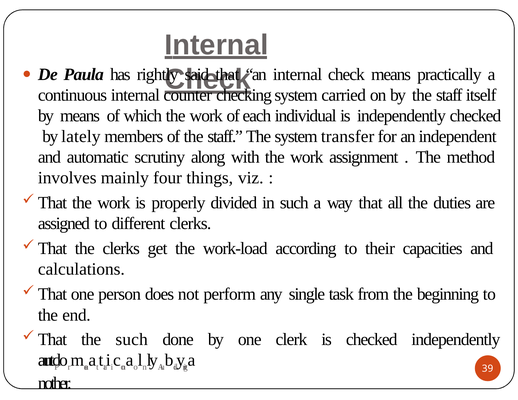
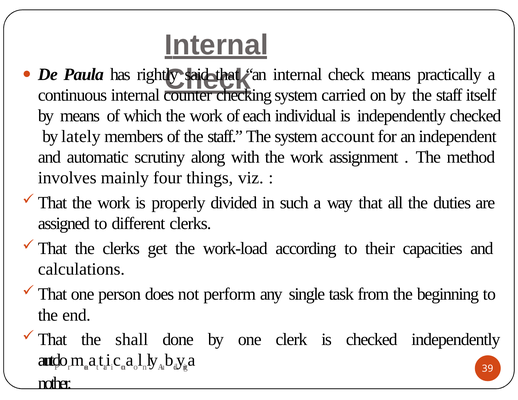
transfer: transfer -> account (348, 137)
the such: such -> shall (132, 340)
